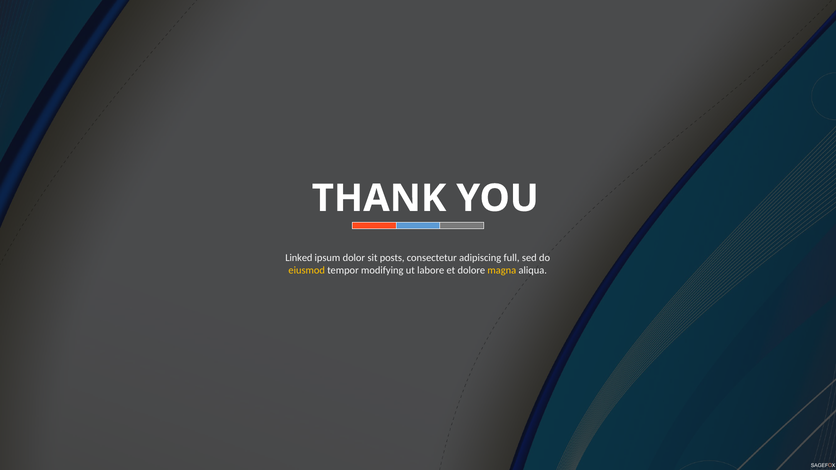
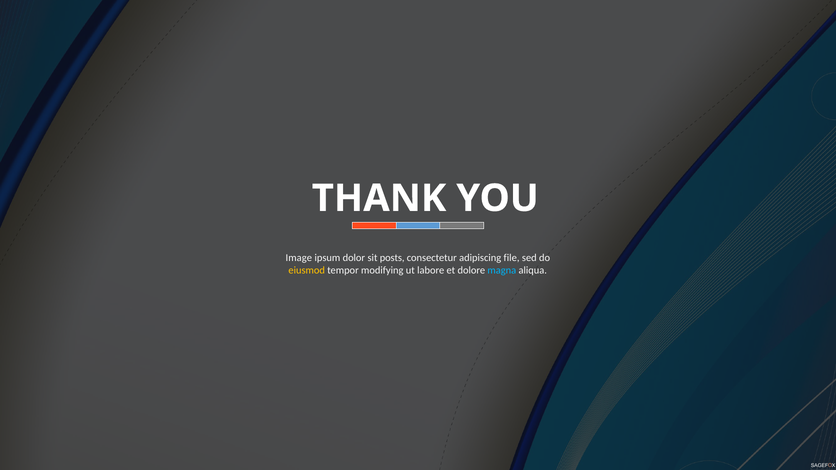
Linked: Linked -> Image (299, 258)
full: full -> file (512, 258)
magna colour: yellow -> light blue (502, 271)
